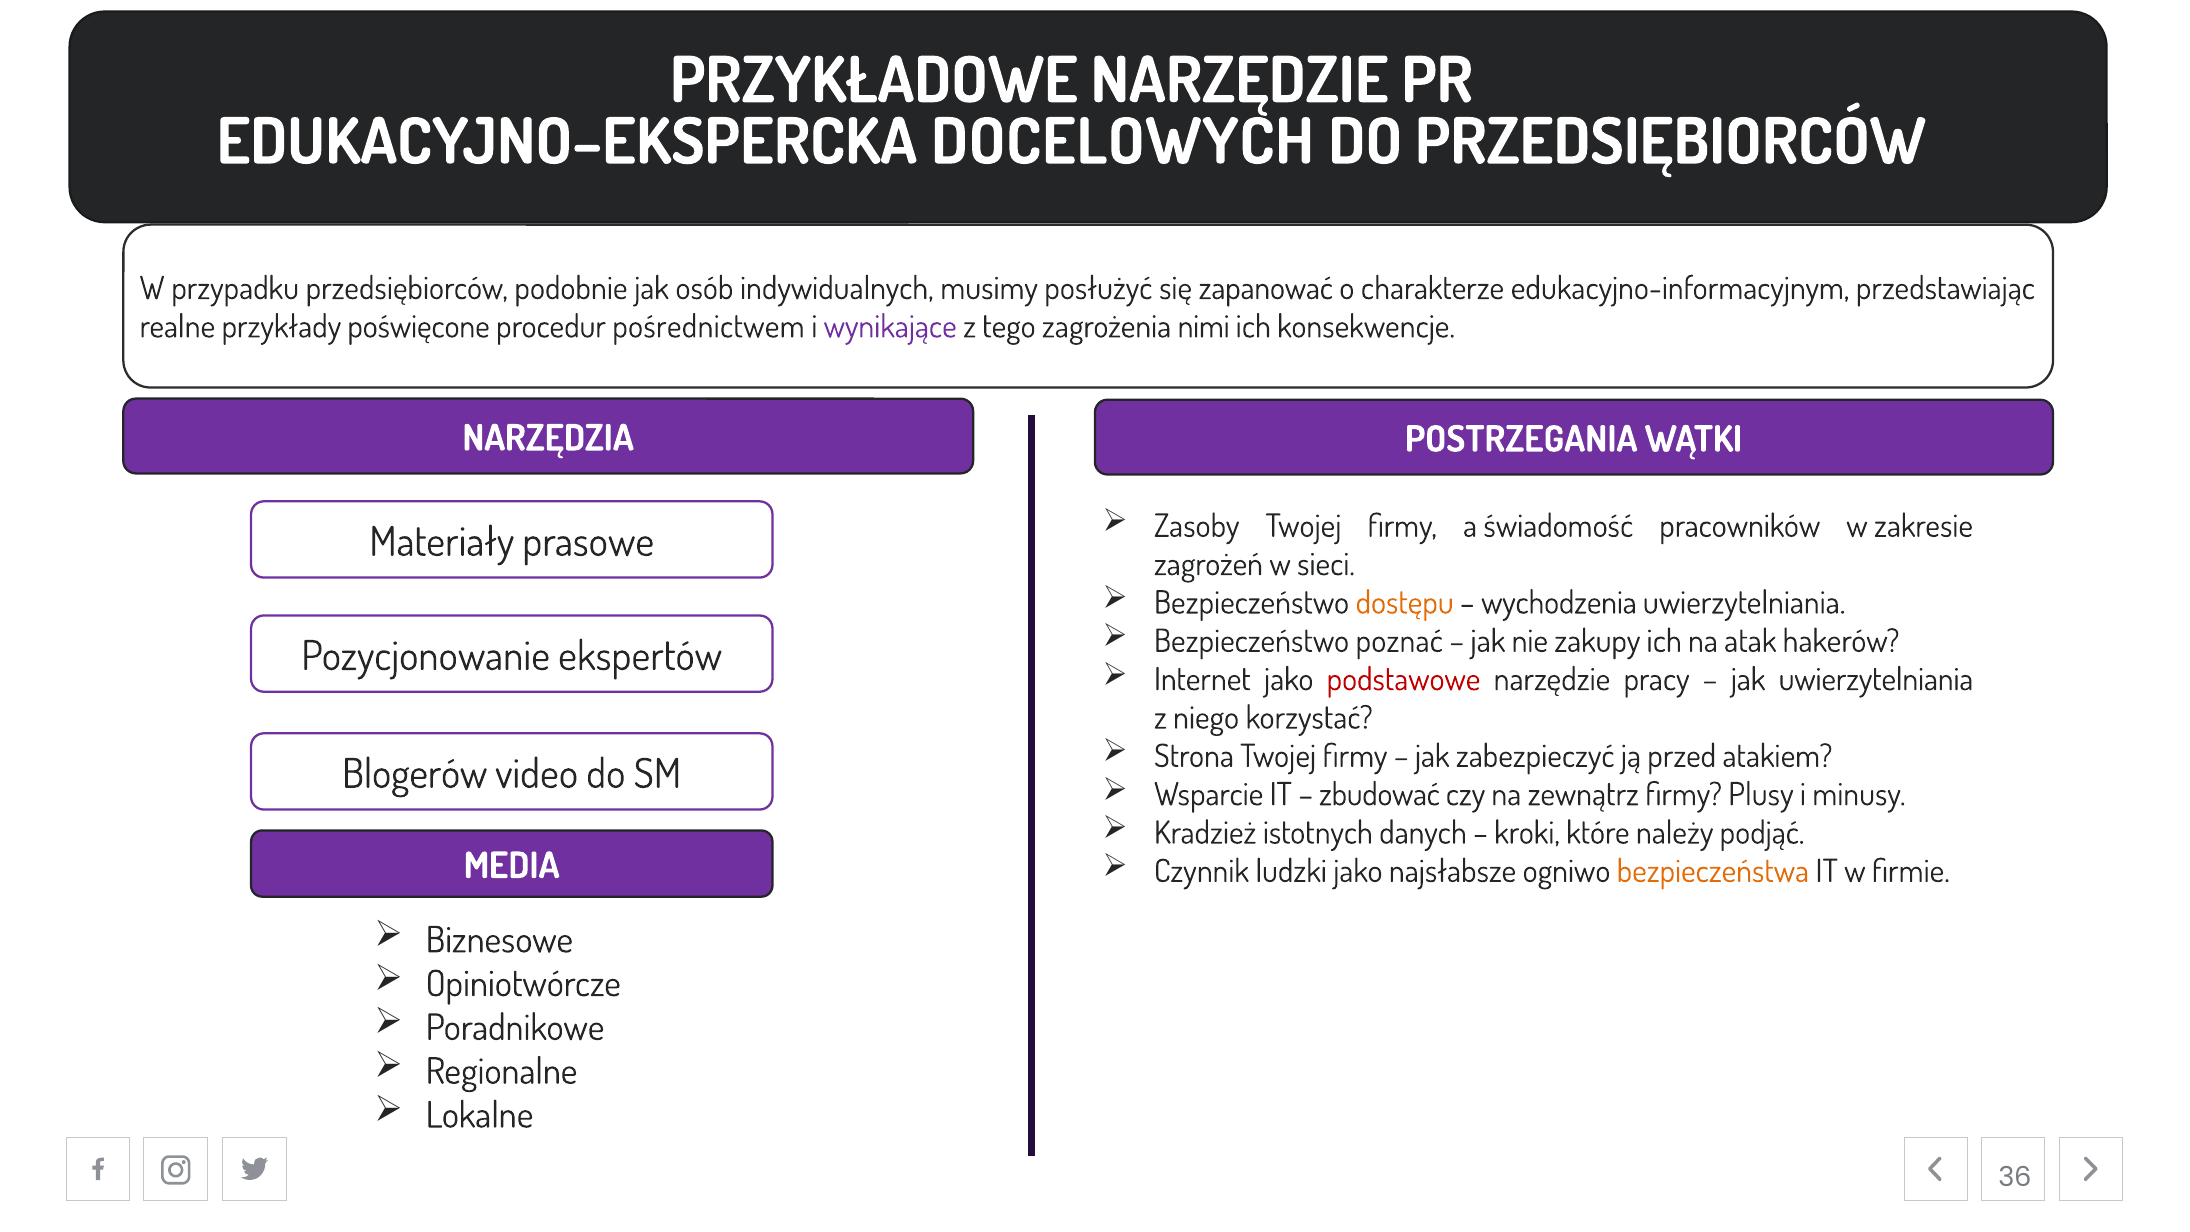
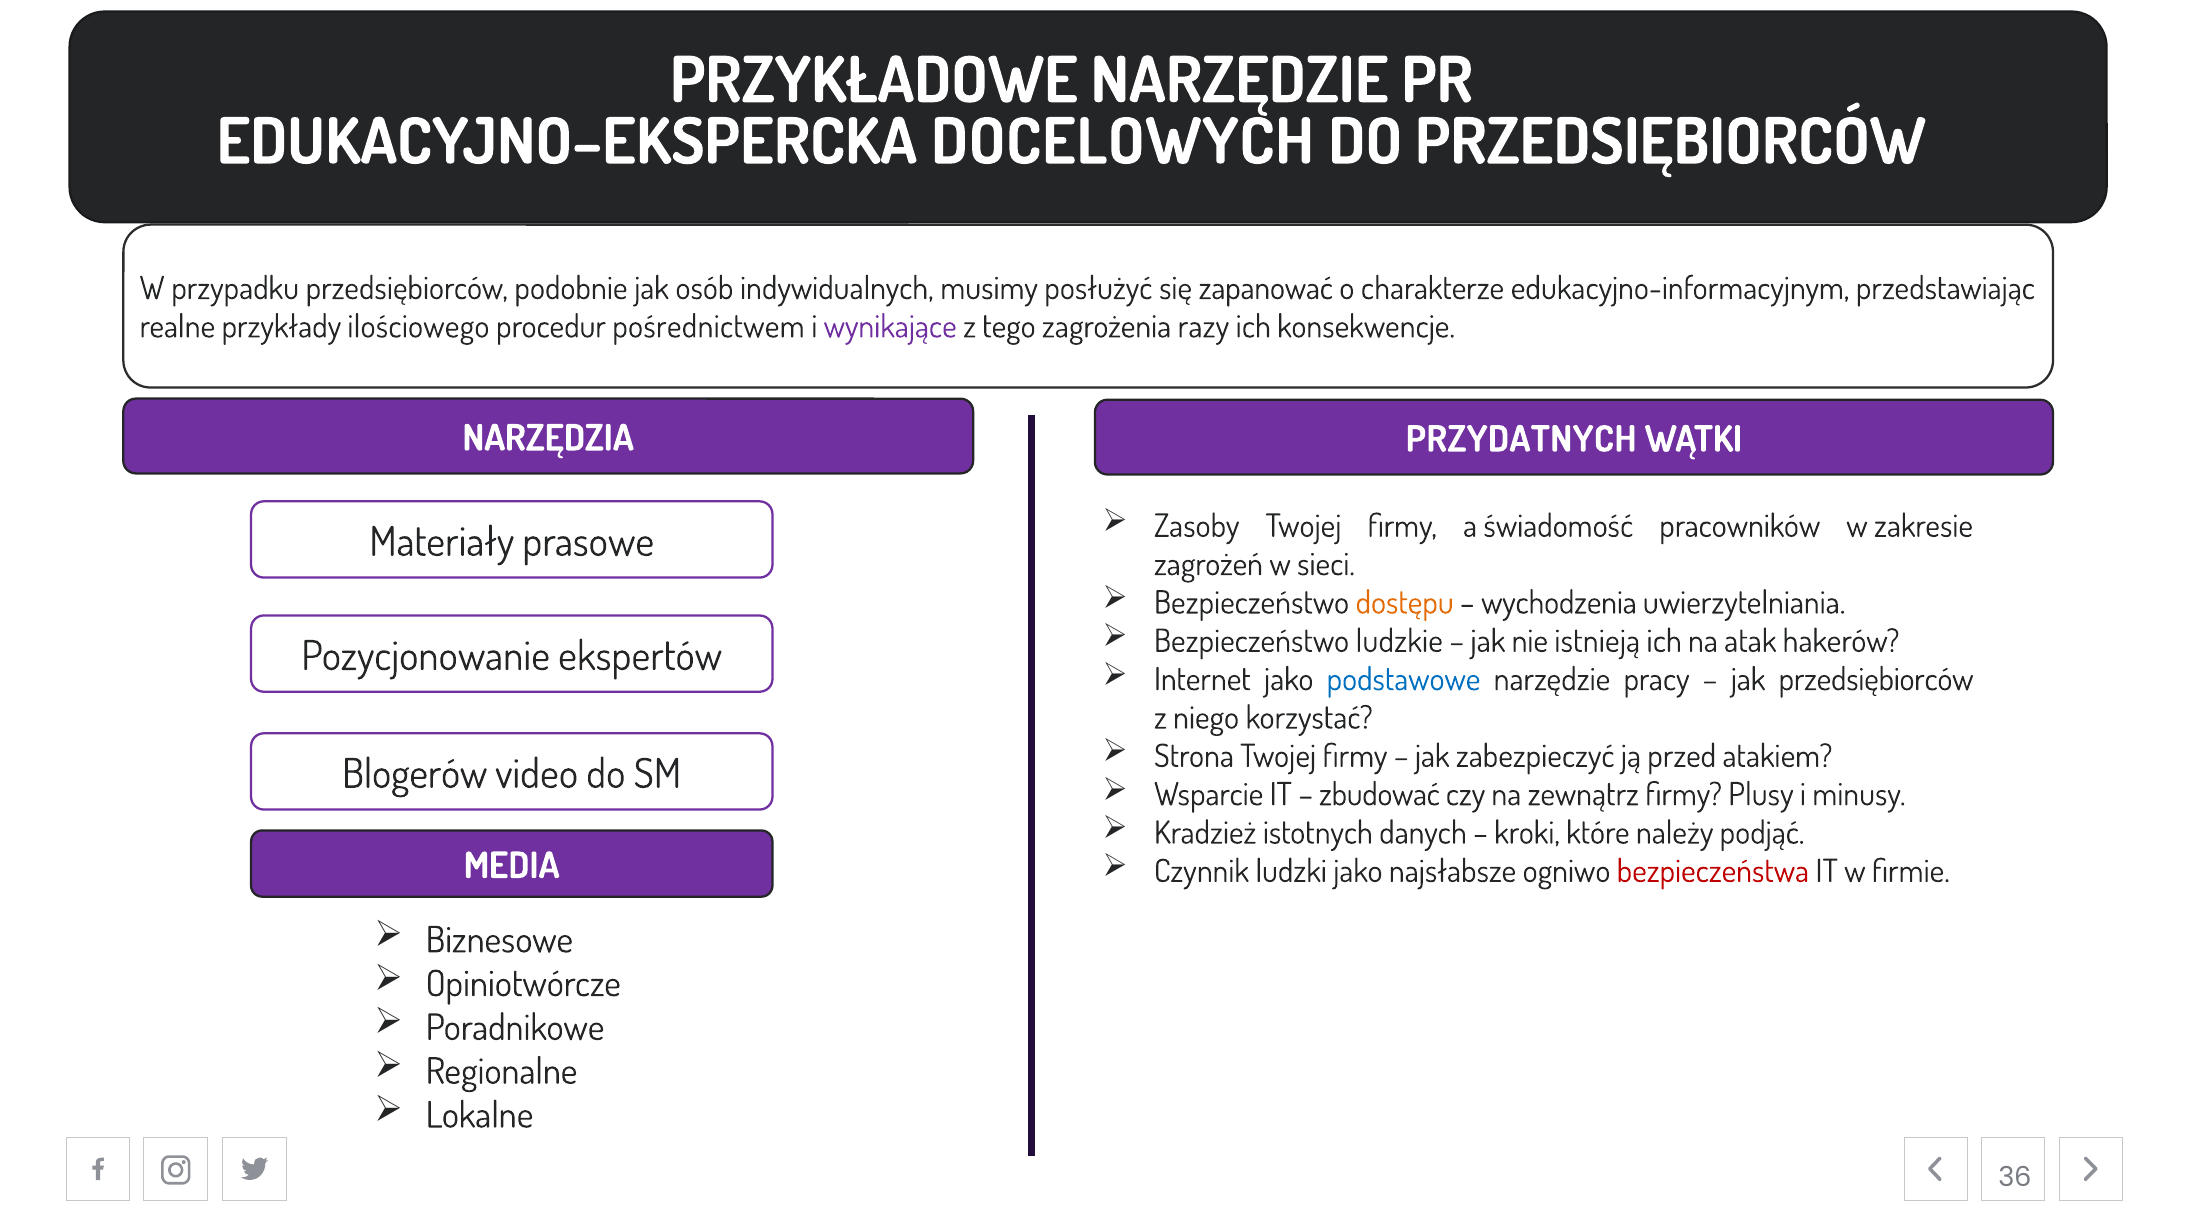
poświęcone: poświęcone -> ilościowego (418, 327)
nimi: nimi -> razy (1203, 327)
POSTRZEGANIA: POSTRZEGANIA -> PRZYDATNYCH (1521, 440)
poznać: poznać -> ludzkie (1399, 641)
zakupy: zakupy -> istnieją (1597, 641)
podstawowe colour: red -> blue (1404, 680)
jak uwierzytelniania: uwierzytelniania -> przedsiębiorców (1876, 680)
bezpieczeństwa colour: orange -> red (1713, 871)
